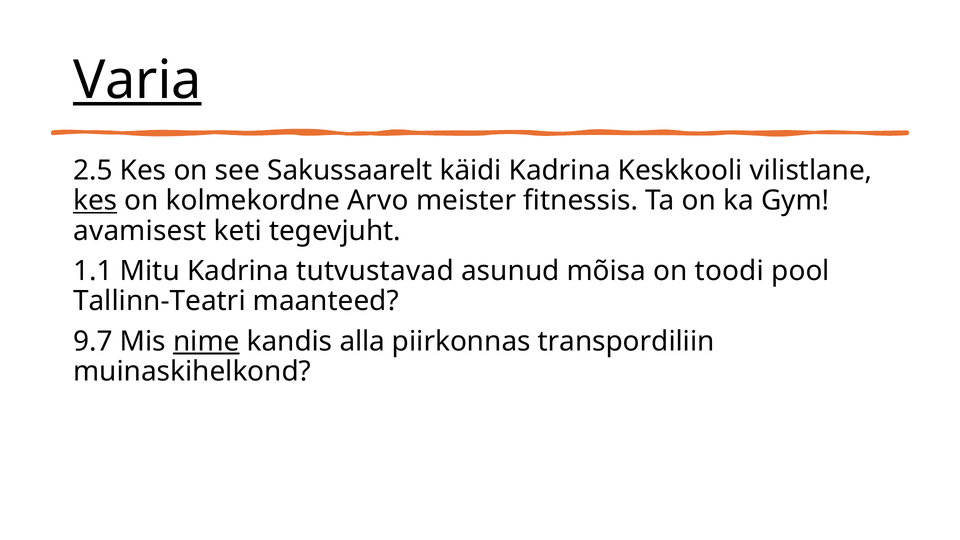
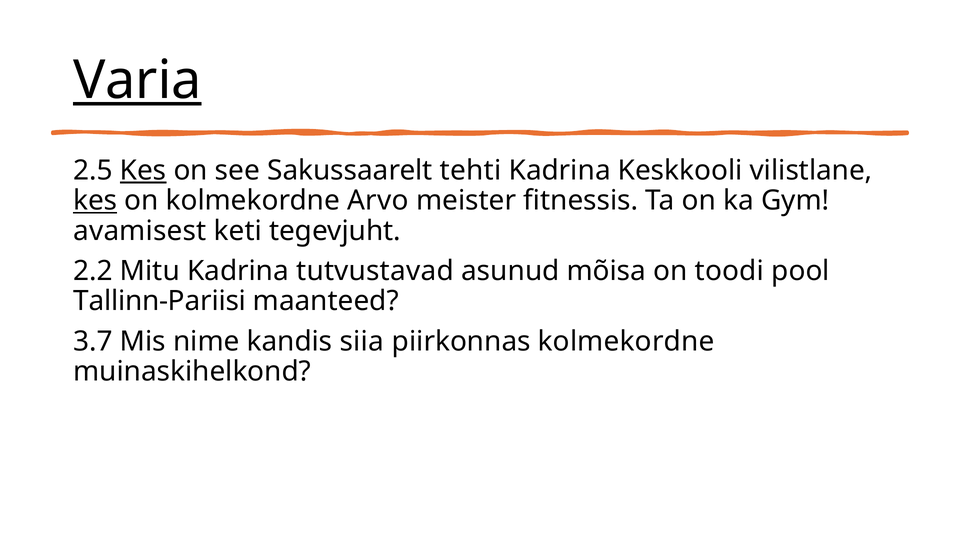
Kes underline: none -> present (143, 170)
käidi: käidi -> tehti (471, 170)
1.1: 1.1 -> 2.2 (93, 271)
Tallinn-Teatri: Tallinn-Teatri -> Tallinn-Pariisi (160, 301)
9.7: 9.7 -> 3.7 (93, 341)
nime underline: present -> none (206, 341)
alla: alla -> siia (362, 341)
piirkonnas transpordiliin: transpordiliin -> kolmekordne (626, 341)
